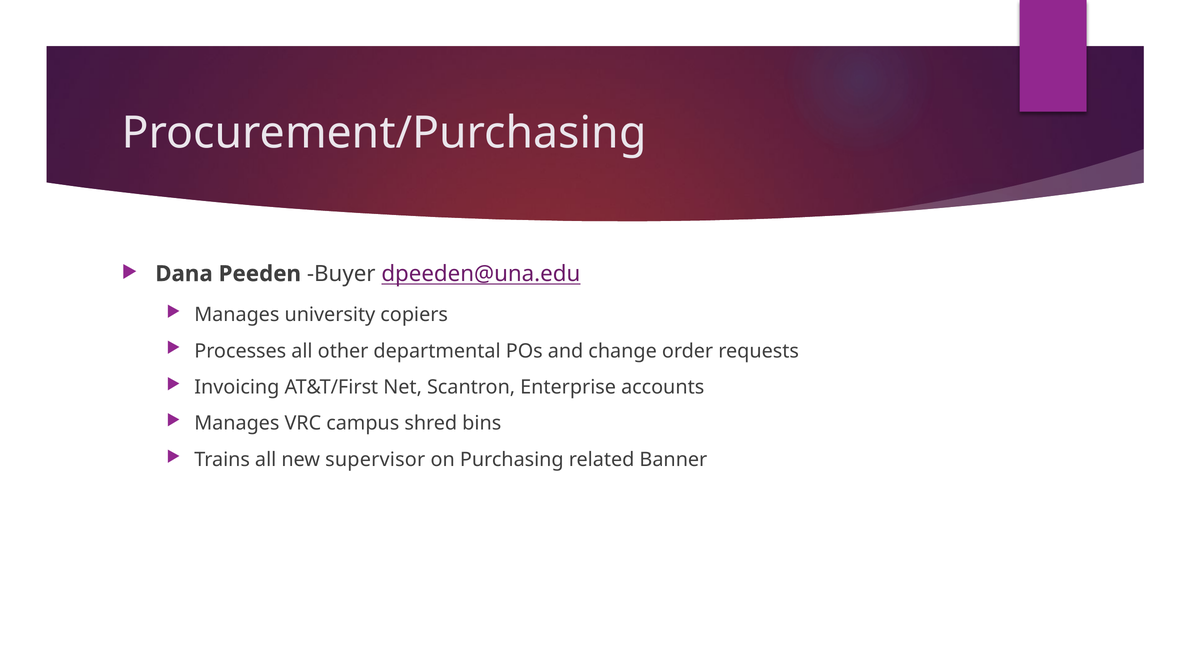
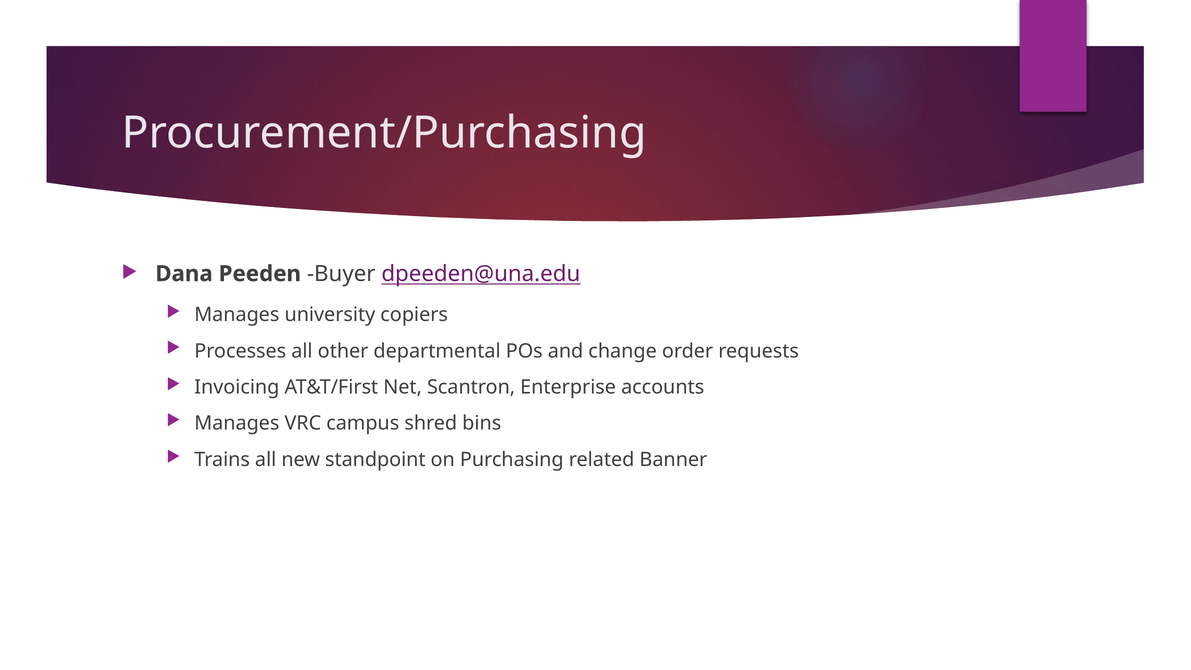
supervisor: supervisor -> standpoint (375, 460)
